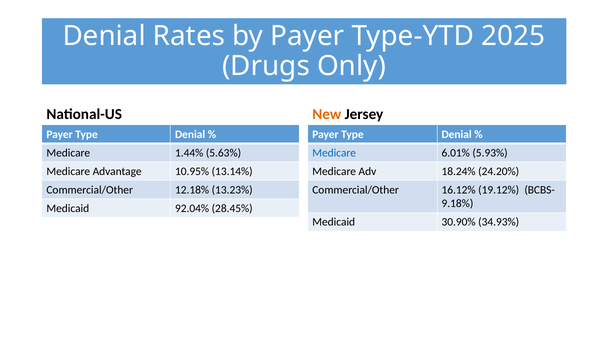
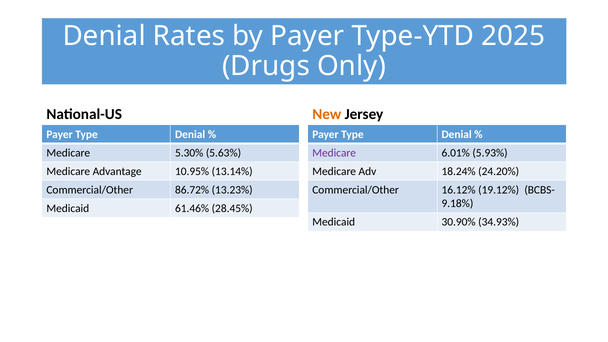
1.44%: 1.44% -> 5.30% (189, 153)
Medicare colour: blue -> purple (334, 153)
12.18%: 12.18% -> 86.72% (192, 190)
92.04%: 92.04% -> 61.46% (192, 208)
